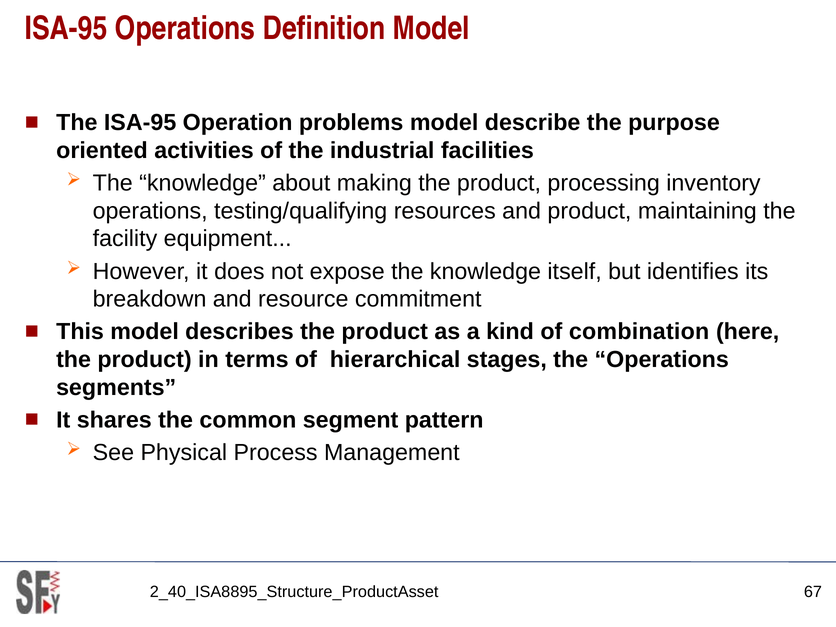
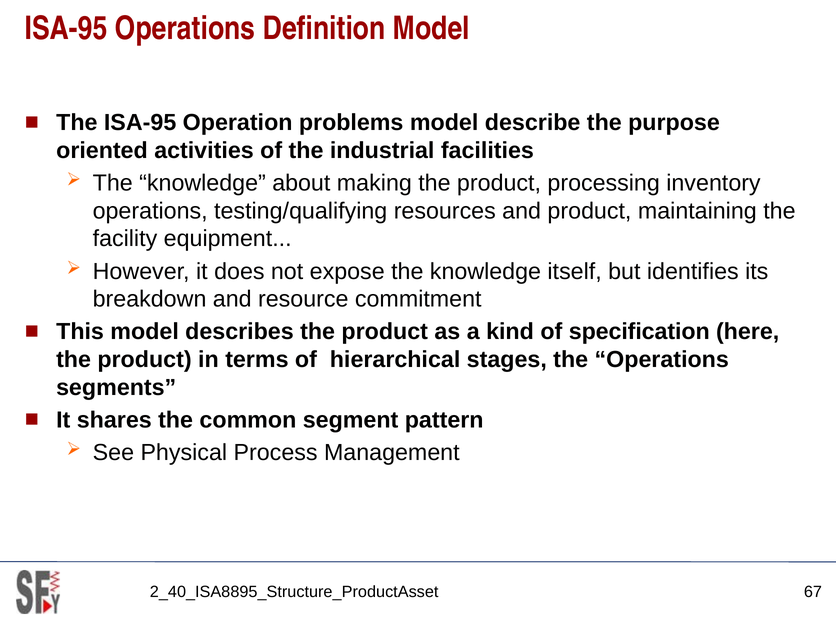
combination: combination -> specification (639, 332)
